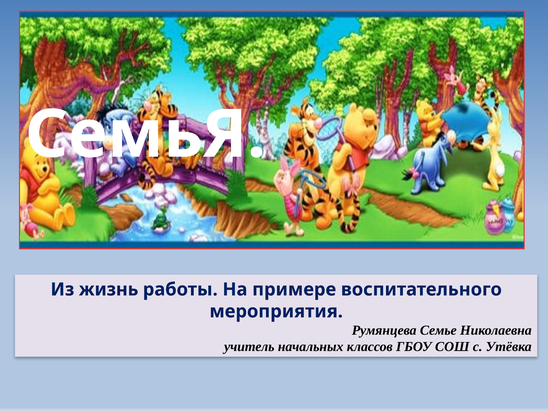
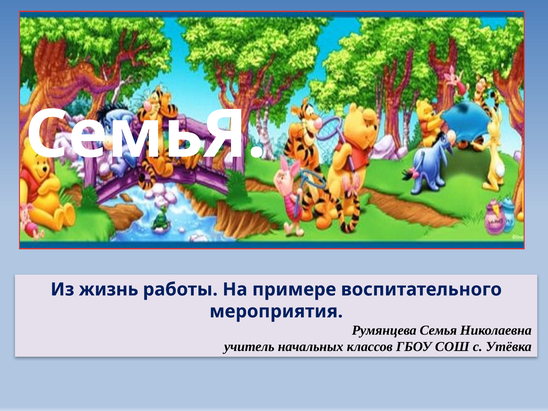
Румянцева Семье: Семье -> Семья (438, 330)
